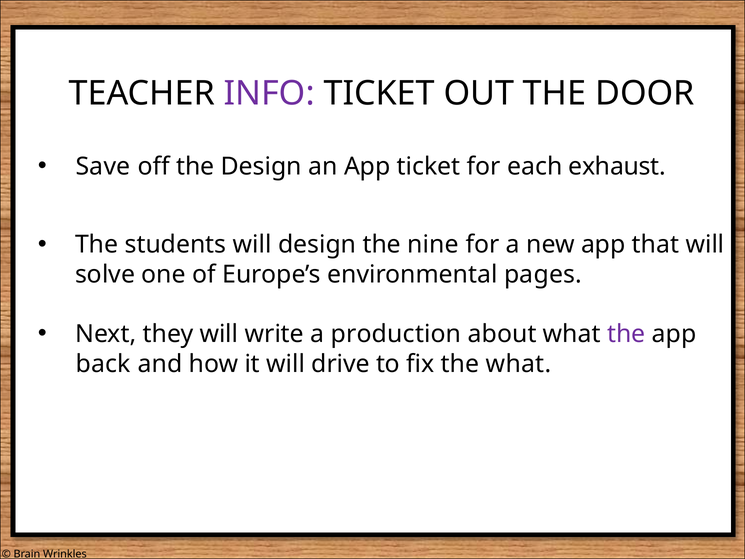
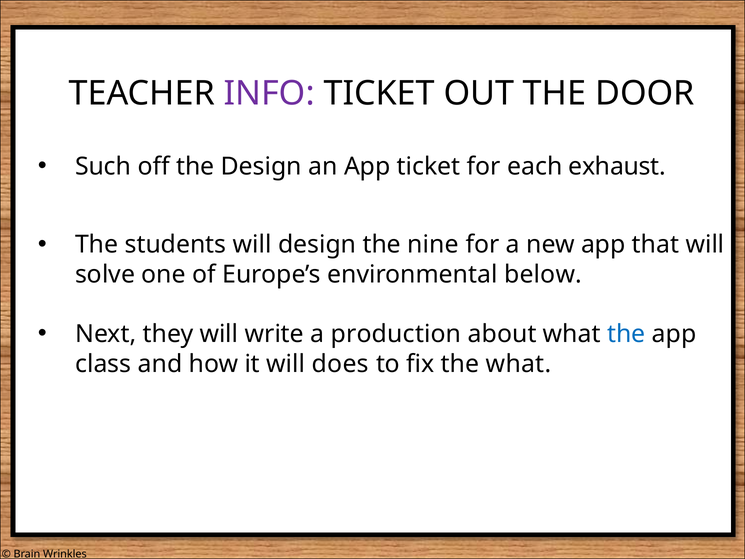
Save: Save -> Such (103, 166)
pages: pages -> below (543, 274)
the colour: purple -> blue (626, 334)
back: back -> class (103, 364)
drive: drive -> does (340, 364)
